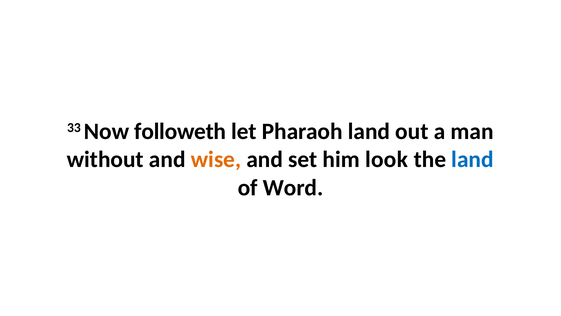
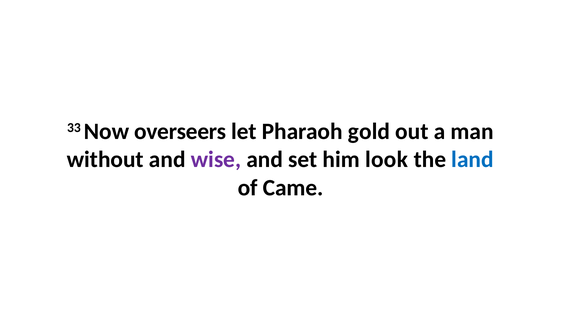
followeth: followeth -> overseers (180, 131)
Pharaoh land: land -> gold (369, 131)
wise colour: orange -> purple (216, 159)
Word: Word -> Came (293, 187)
